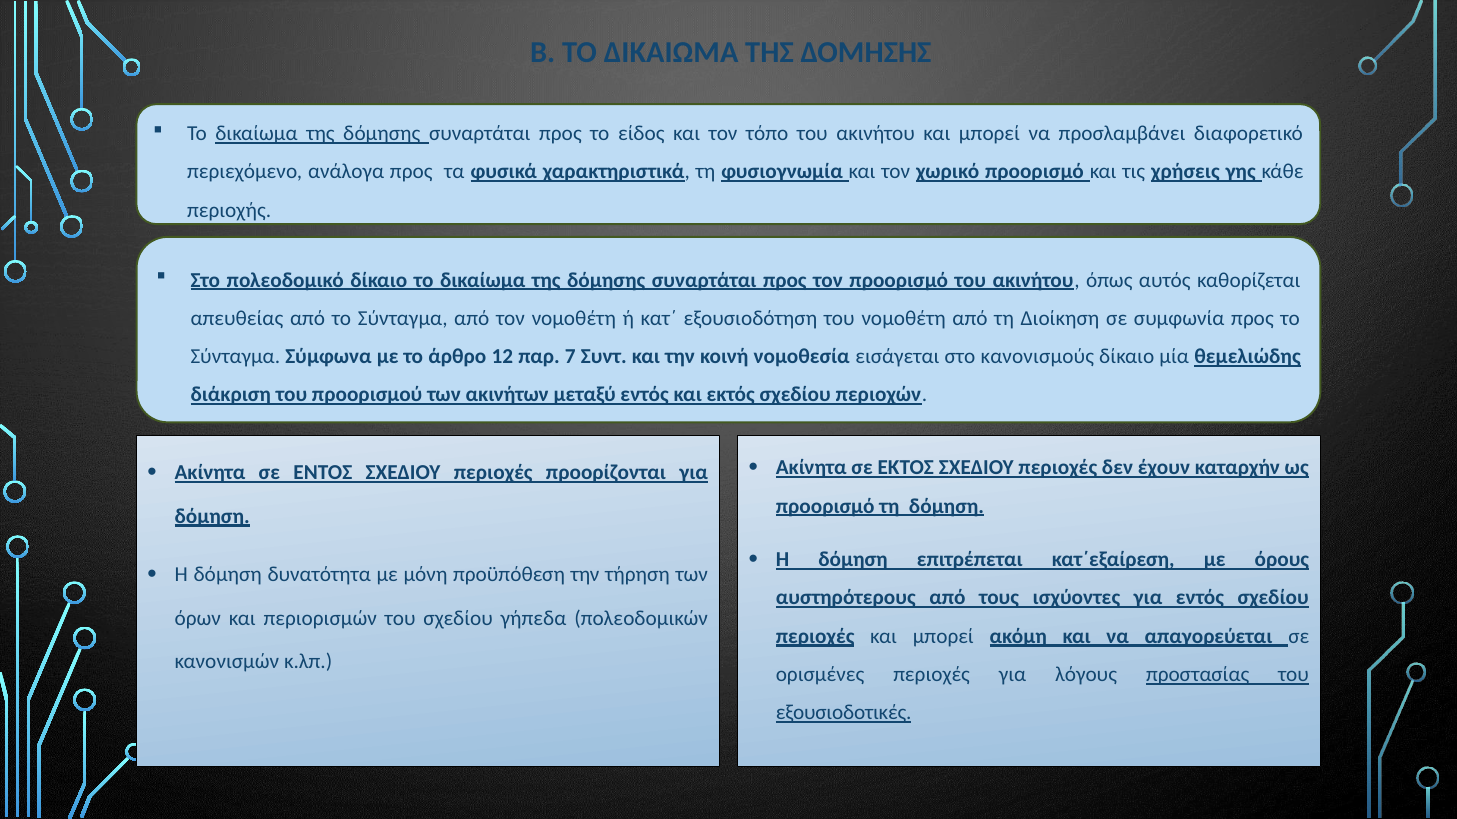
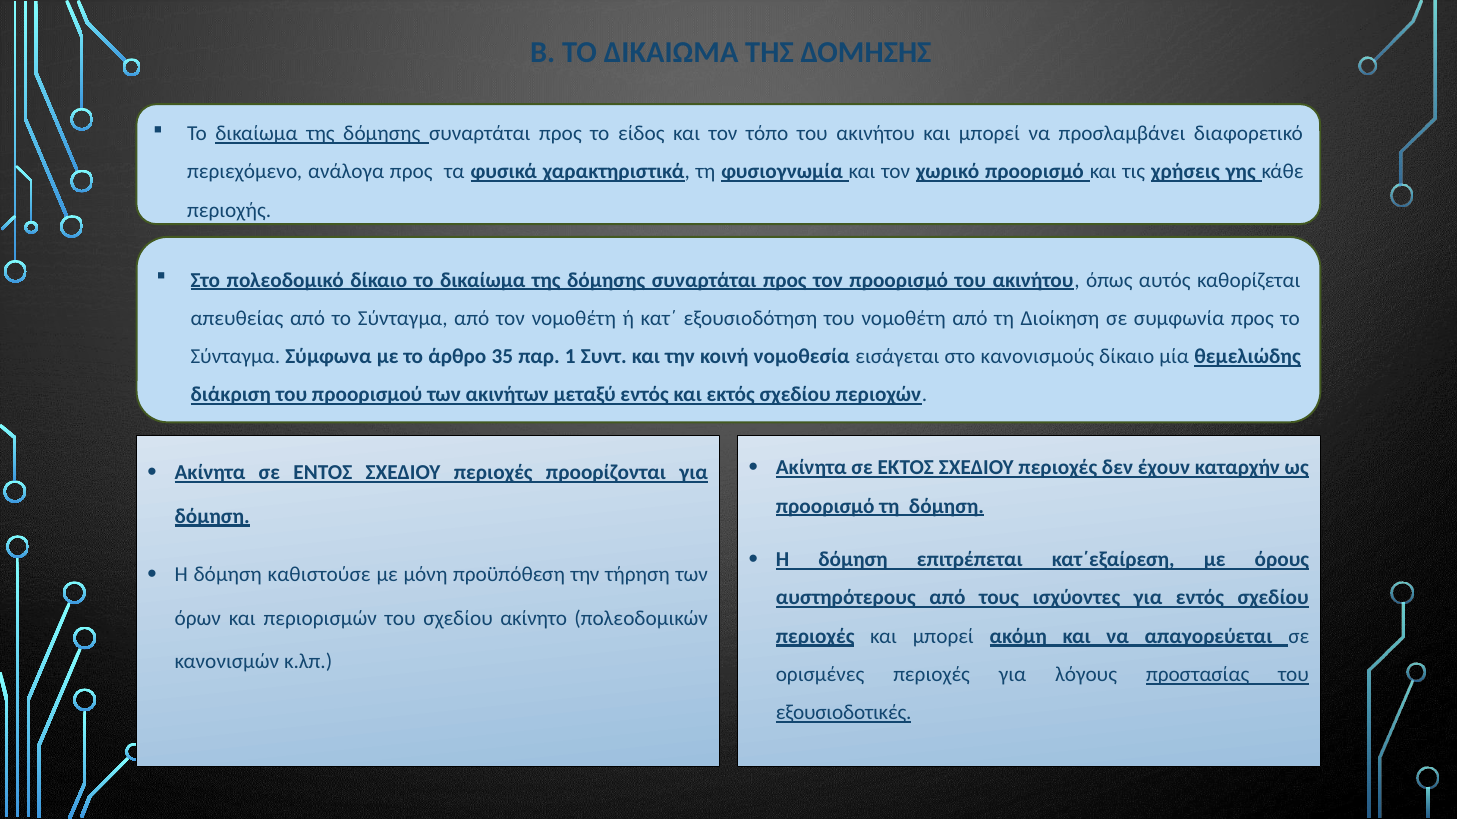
12: 12 -> 35 (502, 357)
7: 7 -> 1 (570, 357)
δυνατότητα: δυνατότητα -> καθιστούσε (319, 575)
γήπεδα: γήπεδα -> ακίνητο (534, 619)
